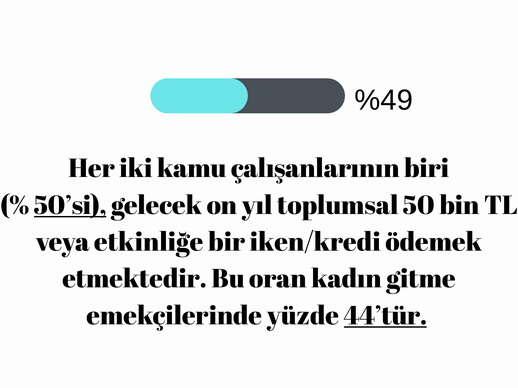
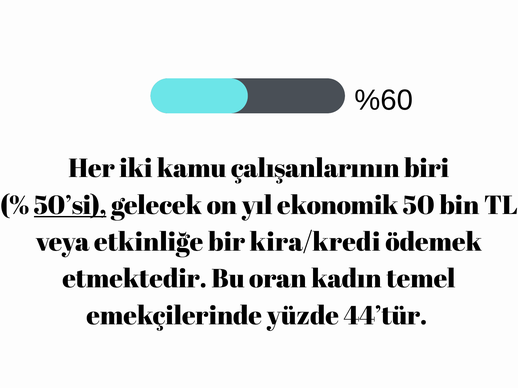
%49: %49 -> %60 (384, 100)
toplumsal: toplumsal -> ekonomik (338, 206)
iken/kredi: iken/kredi -> kira/kredi (315, 242)
gitme: gitme -> temel (421, 279)
44’tür underline: present -> none (385, 316)
